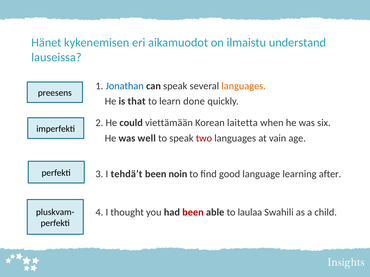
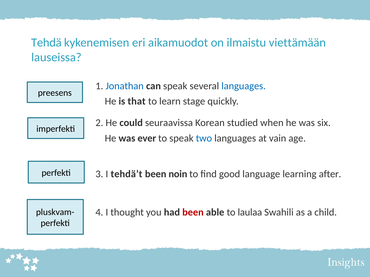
Hänet: Hänet -> Tehdä (46, 43)
understand: understand -> viettämään (297, 43)
languages colour: orange -> blue (244, 86)
done: done -> stage (194, 101)
viettämään: viettämään -> seuraavissa (169, 123)
laitetta: laitetta -> studied (242, 123)
well: well -> ever (147, 139)
two colour: red -> blue (204, 139)
